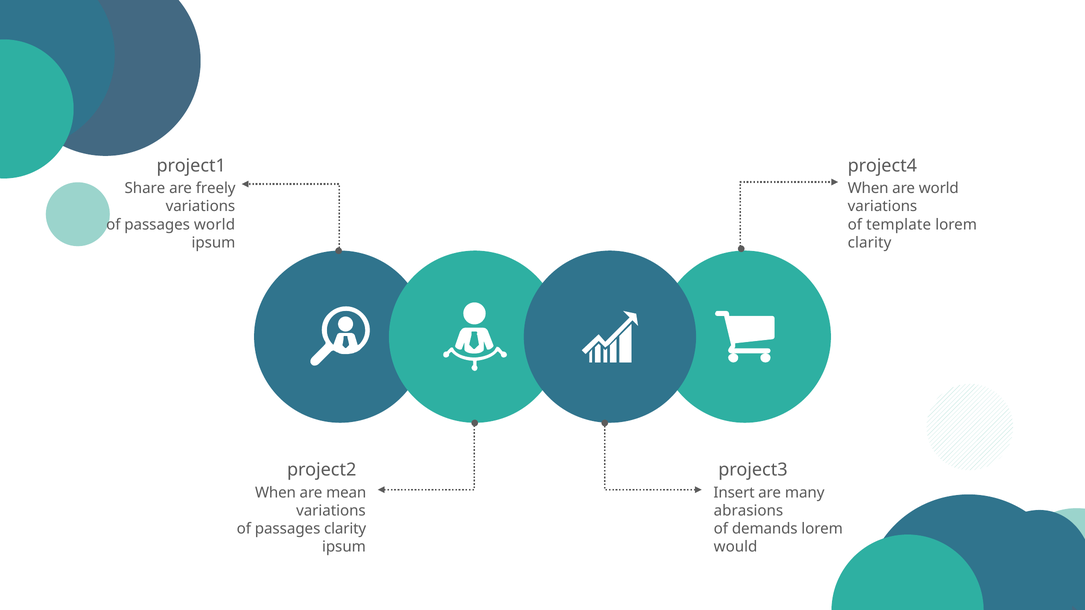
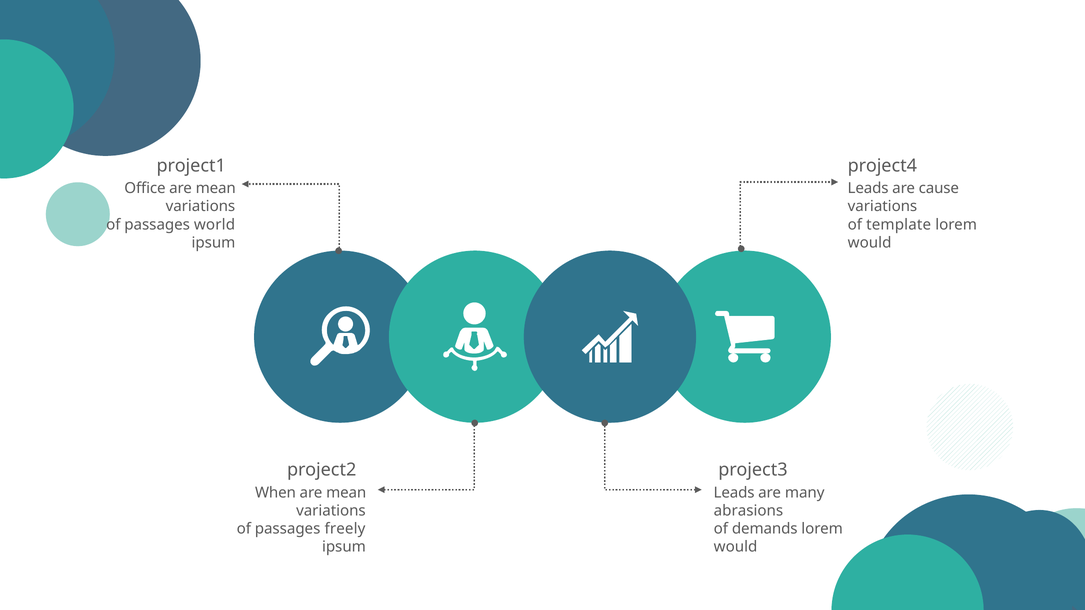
Share: Share -> Office (145, 188)
freely: freely -> mean (216, 188)
When: When -> Leads (868, 188)
are world: world -> cause (939, 188)
clarity: clarity -> would (870, 243)
Insert: Insert -> Leads (734, 493)
passages clarity: clarity -> freely (345, 529)
